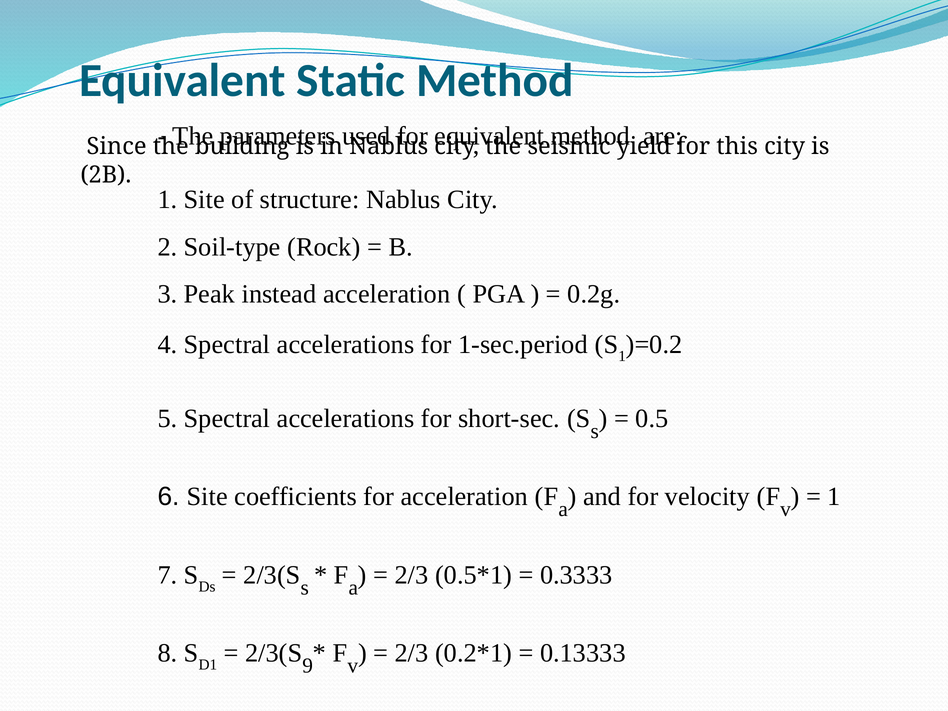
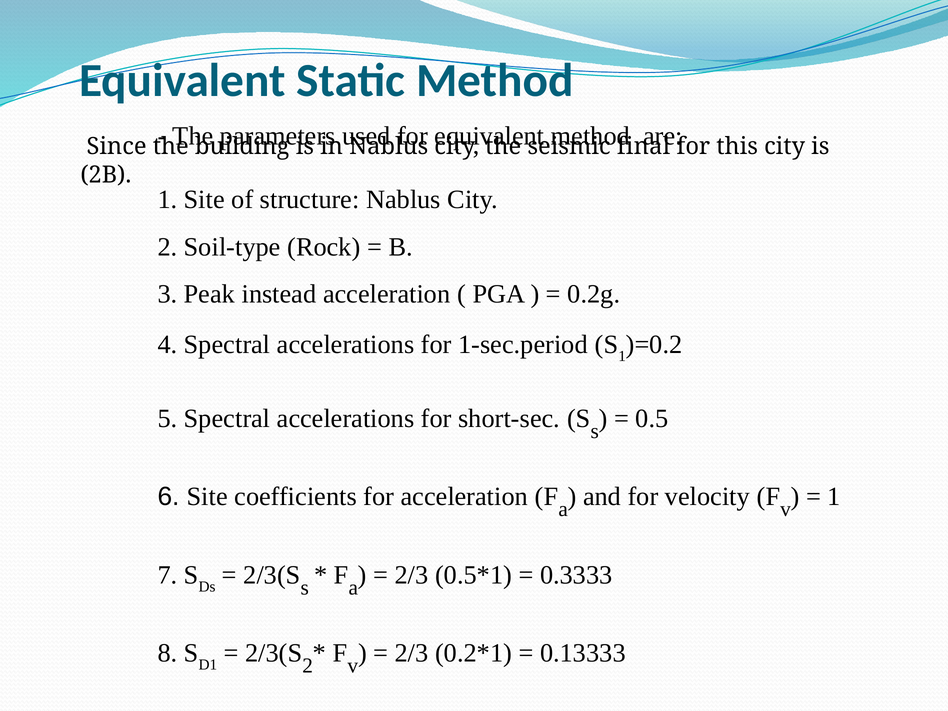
yield: yield -> final (644, 146)
9: 9 -> 2 (308, 666)
